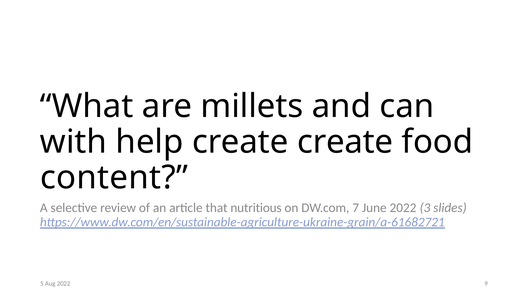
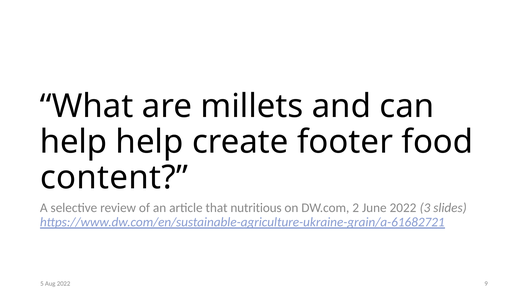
with: with -> help (74, 142)
create create: create -> footer (345, 142)
7: 7 -> 2 (356, 208)
